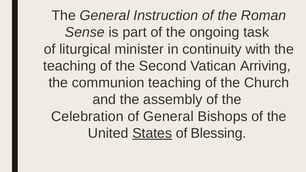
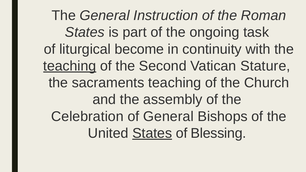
Sense: Sense -> States (85, 32)
minister: minister -> become (139, 49)
teaching underline: none -> present (70, 66)
Arriving: Arriving -> Stature (265, 66)
communion: communion -> sacraments (108, 83)
